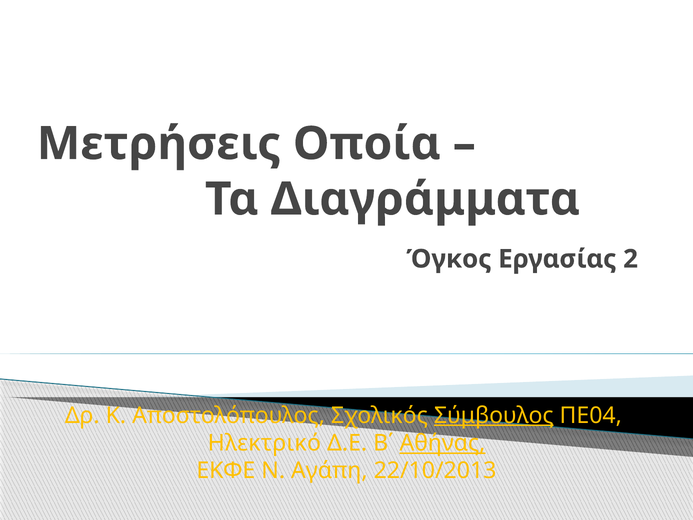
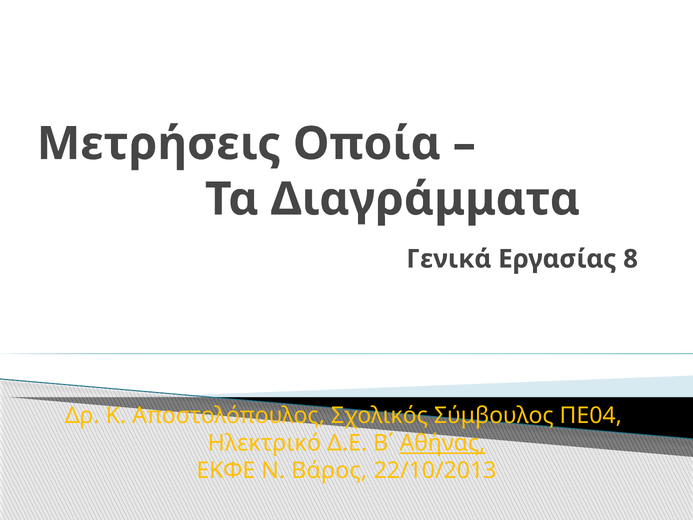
Όγκος: Όγκος -> Γενικά (449, 259)
2: 2 -> 8 (631, 259)
Σύμβουλος underline: present -> none (494, 415)
Αγάπη: Αγάπη -> Βάρος (329, 471)
